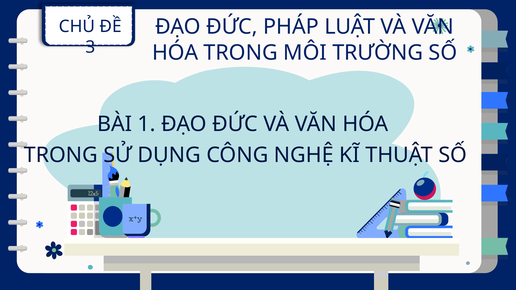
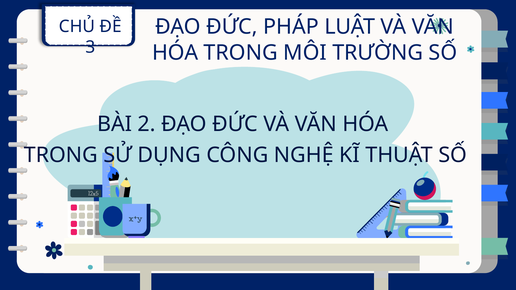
1: 1 -> 2 (147, 124)
